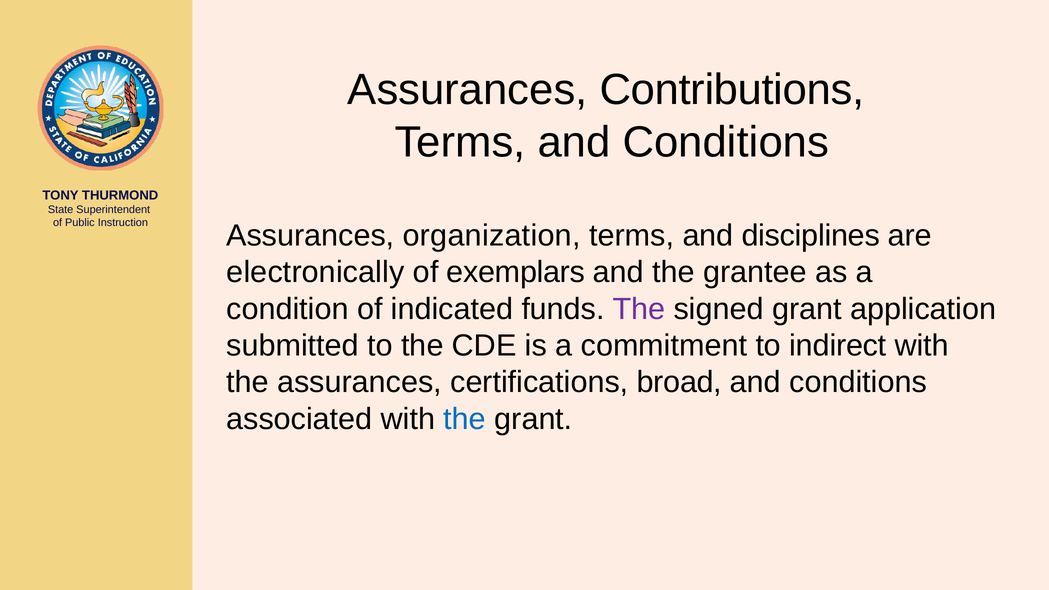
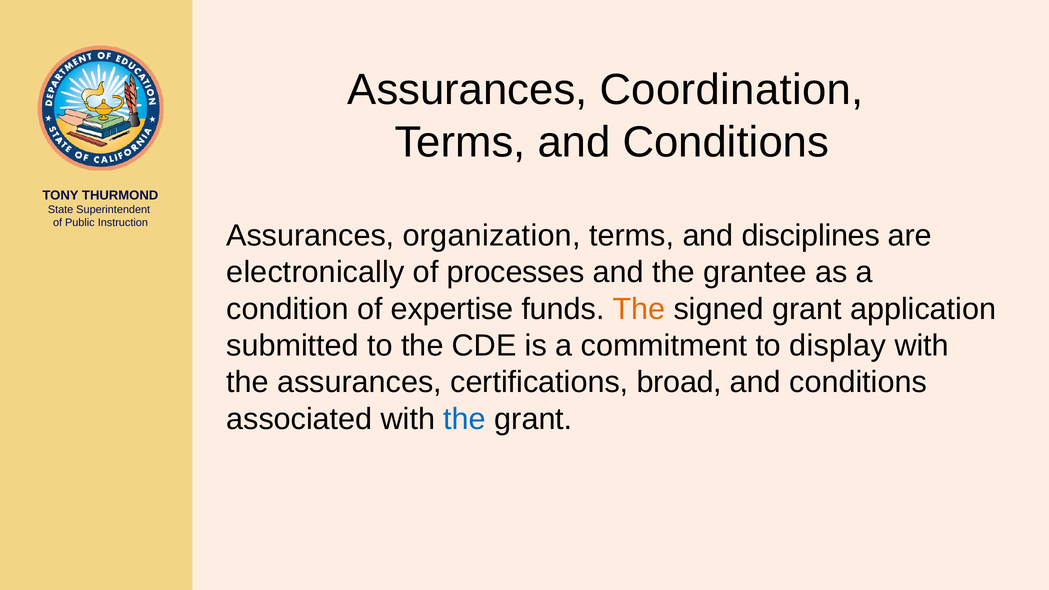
Contributions: Contributions -> Coordination (732, 90)
exemplars: exemplars -> processes (516, 272)
indicated: indicated -> expertise (452, 309)
The colour: purple -> orange (639, 309)
indirect: indirect -> display (838, 346)
